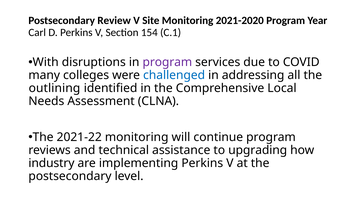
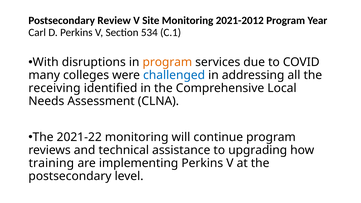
2021-2020: 2021-2020 -> 2021-2012 (240, 20)
154: 154 -> 534 (149, 32)
program colour: purple -> orange (167, 62)
outlining: outlining -> receiving (54, 88)
industry: industry -> training (51, 163)
